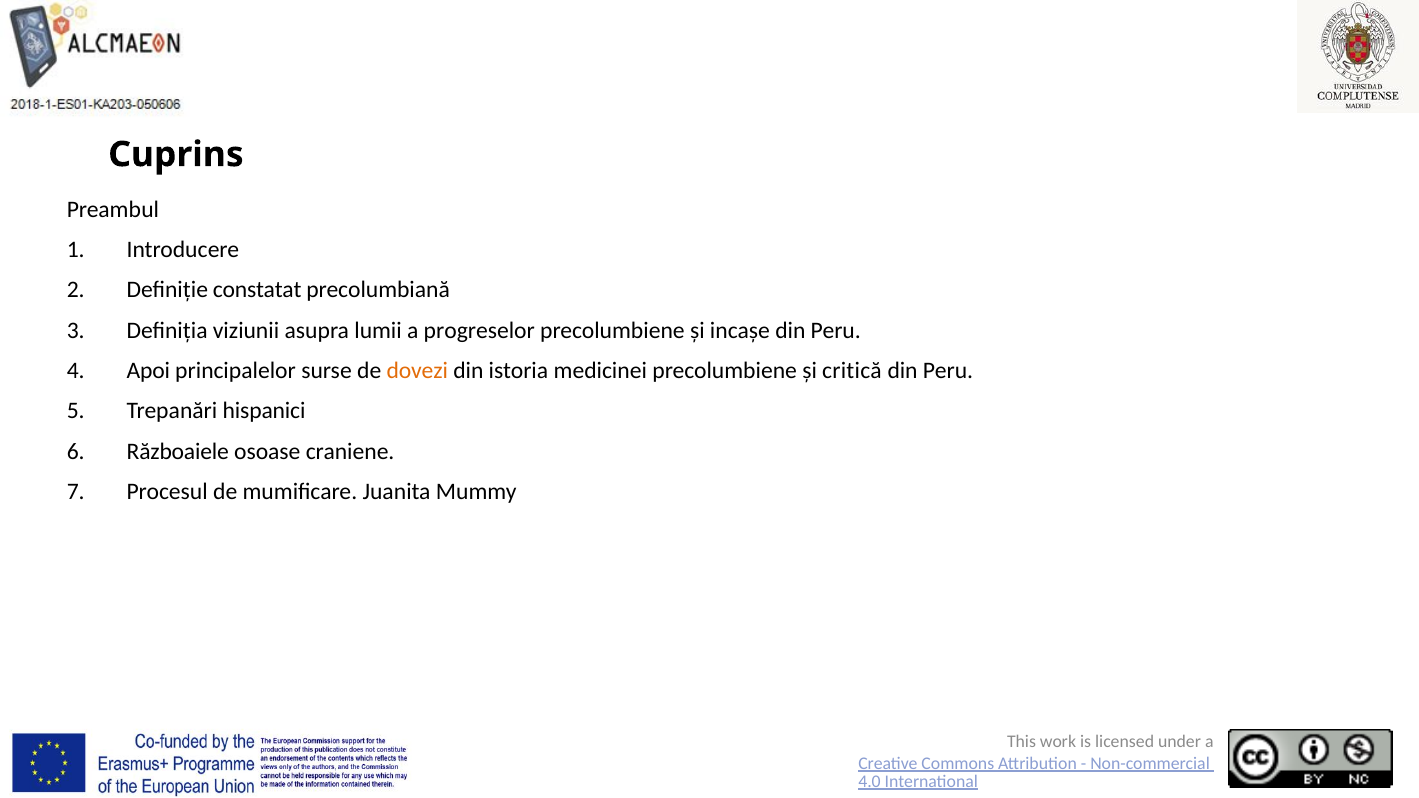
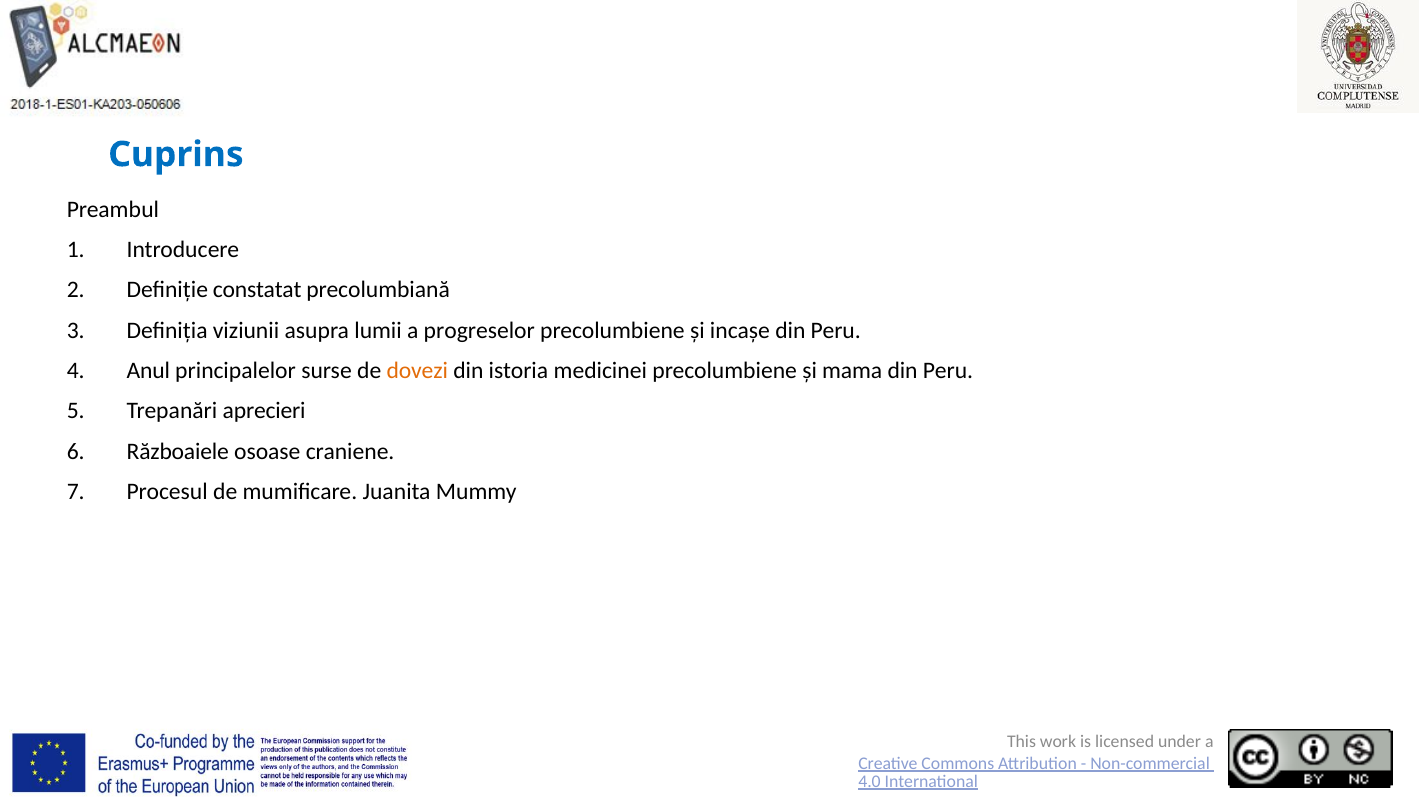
Cuprins colour: black -> blue (176, 155)
Apoi: Apoi -> Anul (148, 371)
critică: critică -> mama (852, 371)
hispanici: hispanici -> aprecieri (264, 411)
